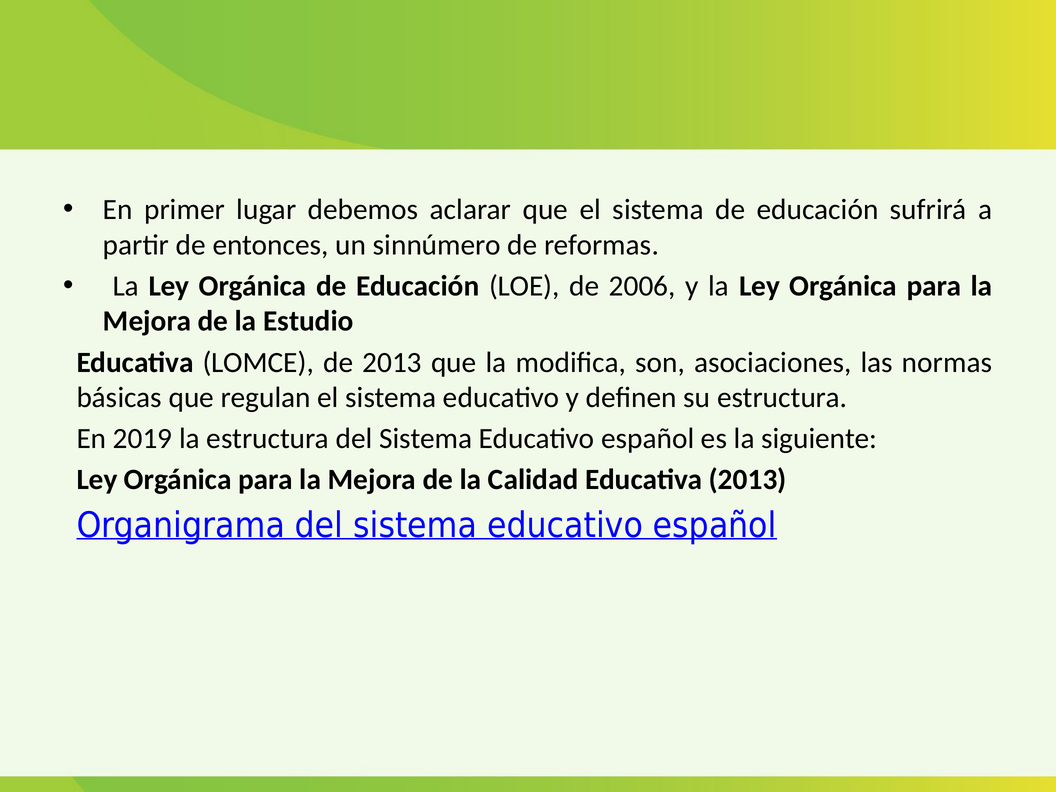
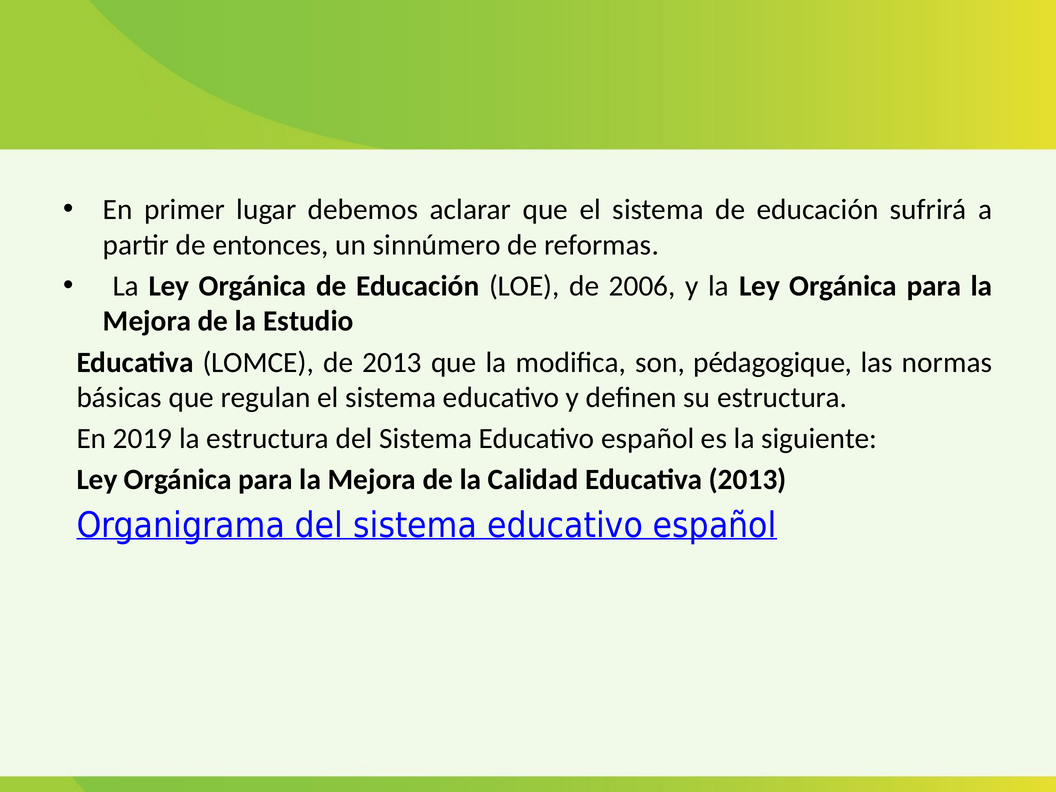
asociaciones: asociaciones -> pédagogique (773, 362)
